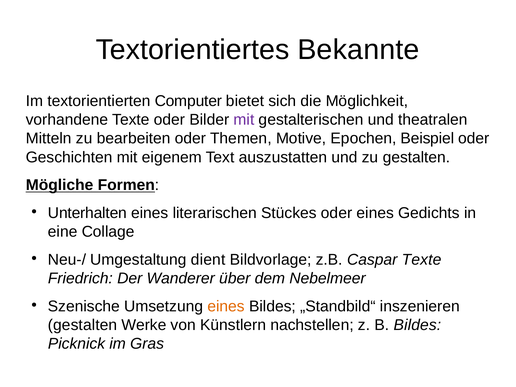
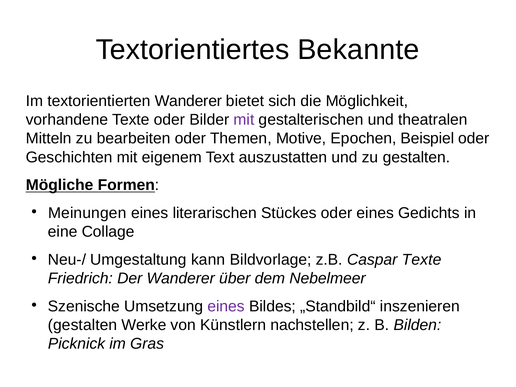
textorientierten Computer: Computer -> Wanderer (188, 101)
Unterhalten: Unterhalten -> Meinungen (87, 213)
dient: dient -> kann (208, 260)
eines colour: orange -> purple (226, 306)
B Bildes: Bildes -> Bilden (417, 325)
